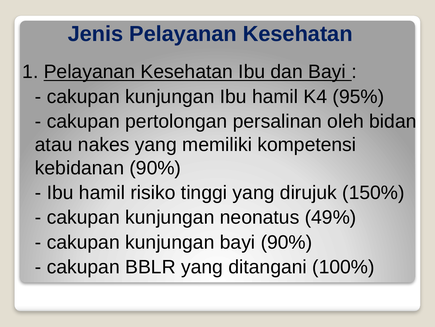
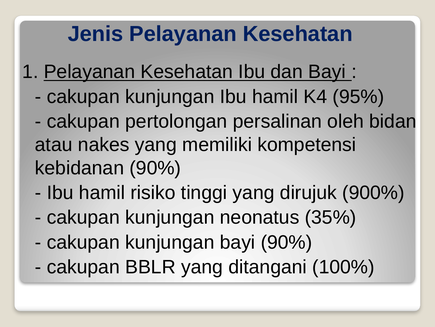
150%: 150% -> 900% (373, 192)
49%: 49% -> 35% (331, 217)
